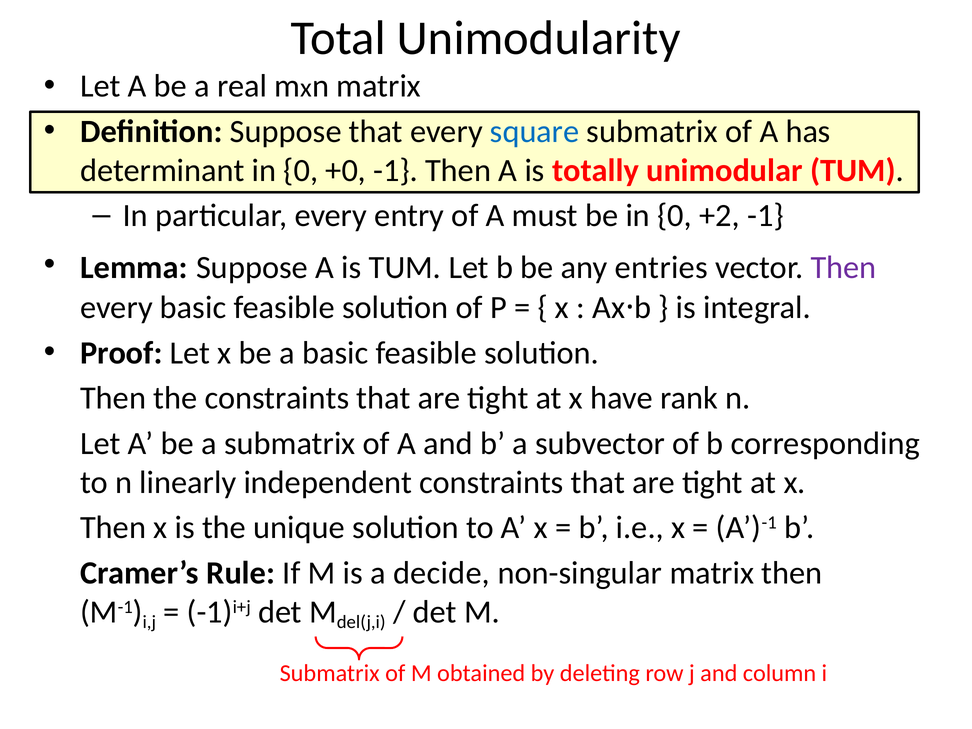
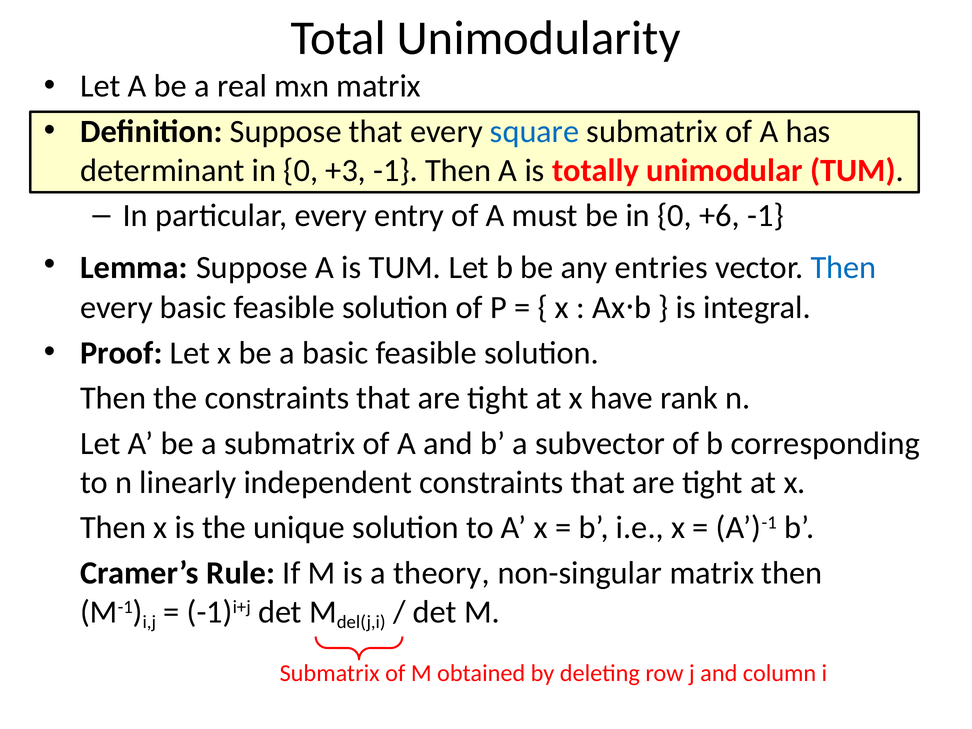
+0: +0 -> +3 (346, 170)
+2: +2 -> +6 (720, 216)
Then colour: purple -> blue (843, 268)
decide: decide -> theory (442, 573)
